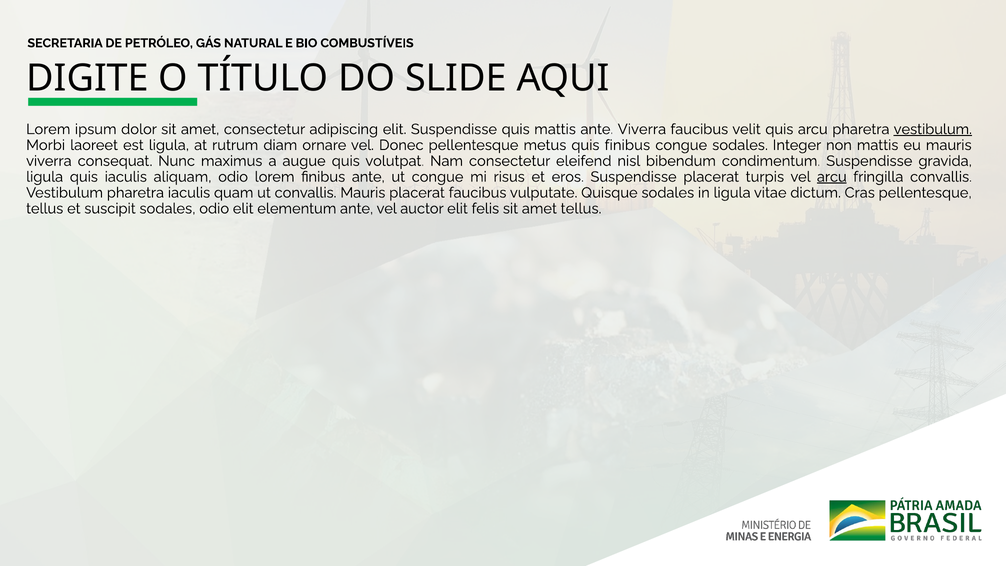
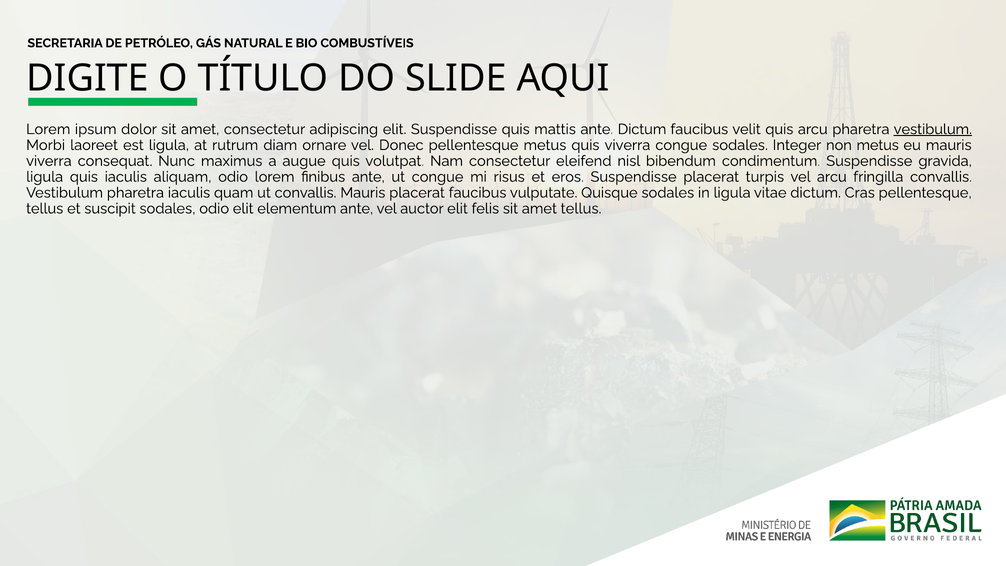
ante Viverra: Viverra -> Dictum (642, 129)
quis finibus: finibus -> viverra (627, 145)
non mattis: mattis -> metus (878, 145)
arcu underline: present -> none (832, 177)
